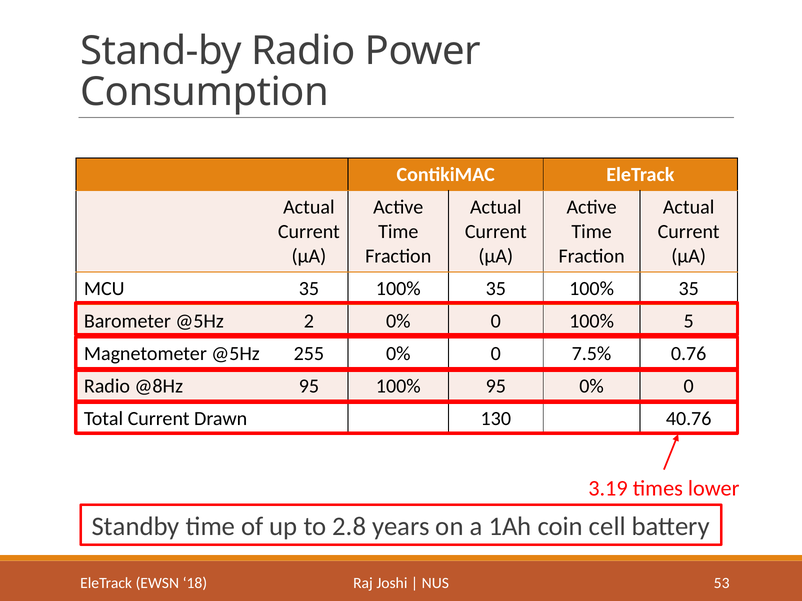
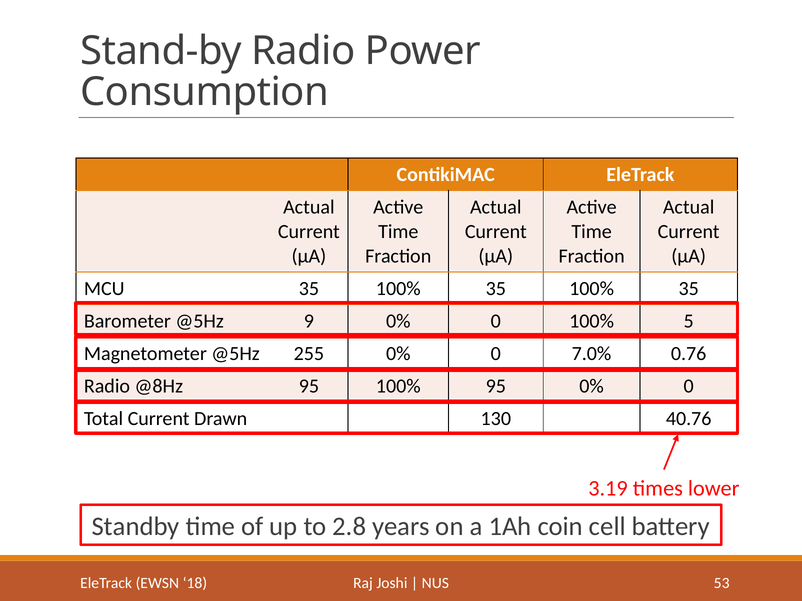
2: 2 -> 9 (309, 321)
7.5%: 7.5% -> 7.0% (592, 354)
